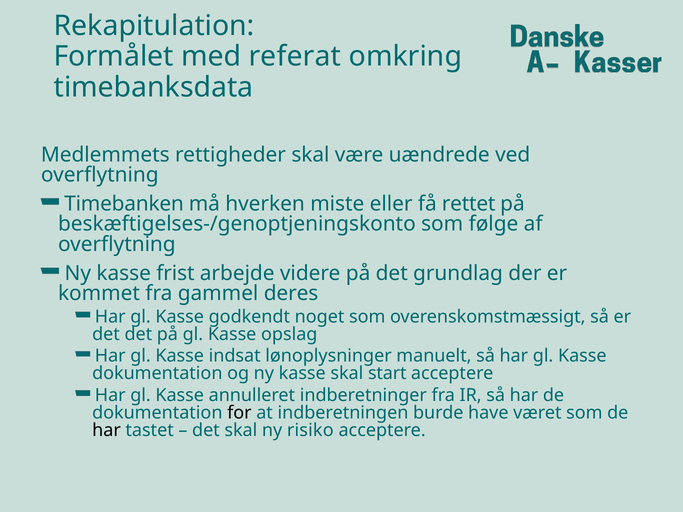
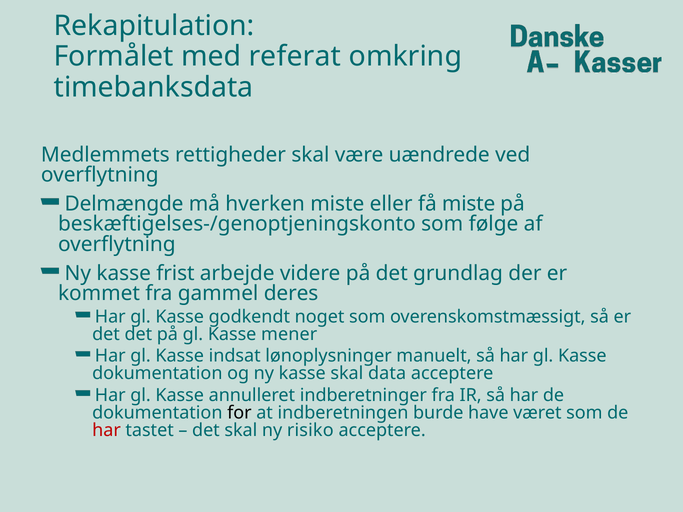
Timebanken: Timebanken -> Delmængde (124, 204)
få rettet: rettet -> miste (469, 204)
opslag: opslag -> mener (289, 334)
start: start -> data (387, 374)
har colour: black -> red (107, 430)
